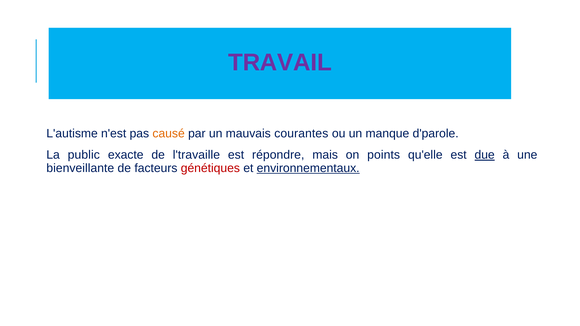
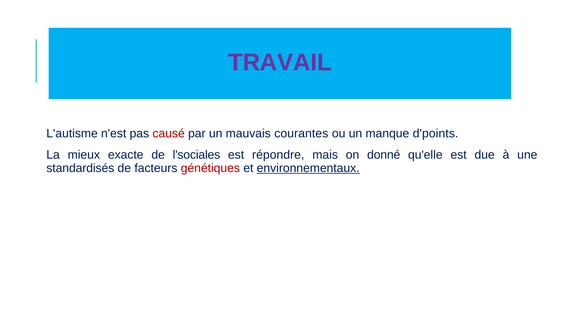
causé colour: orange -> red (169, 134)
d'parole: d'parole -> d'points (436, 134)
public: public -> mieux (84, 155)
l'travaille: l'travaille -> l'sociales (197, 155)
points: points -> donné (384, 155)
due underline: present -> none (485, 155)
bienveillante: bienveillante -> standardisés (80, 168)
